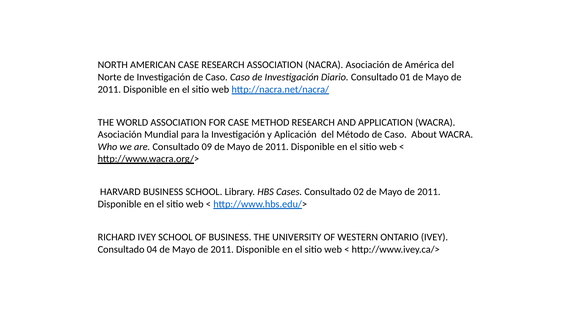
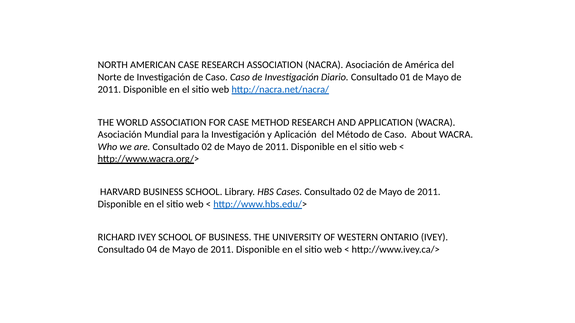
are Consultado 09: 09 -> 02 (207, 147)
